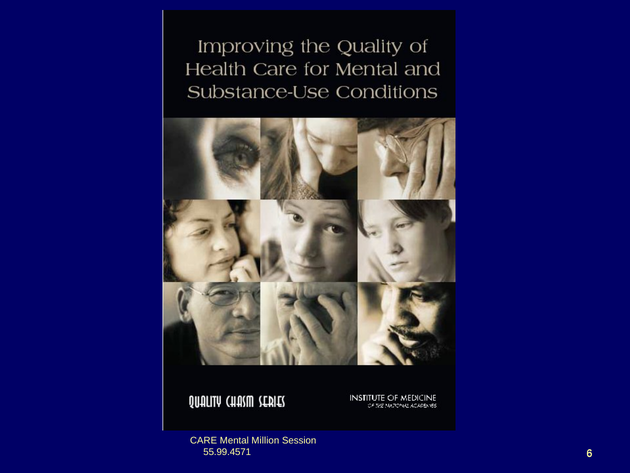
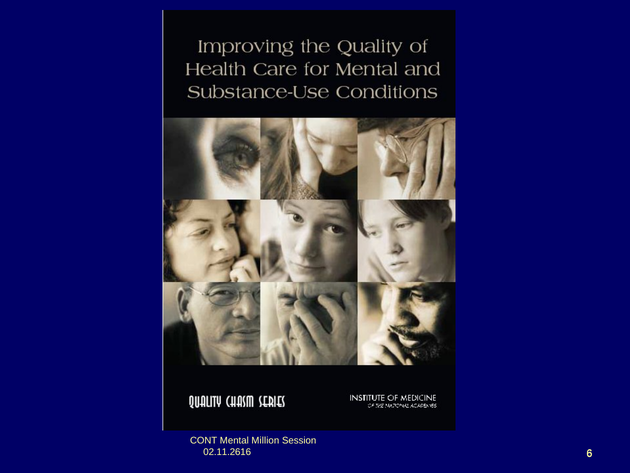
CARE: CARE -> CONT (204, 440)
55.99.4571: 55.99.4571 -> 02.11.2616 (227, 451)
